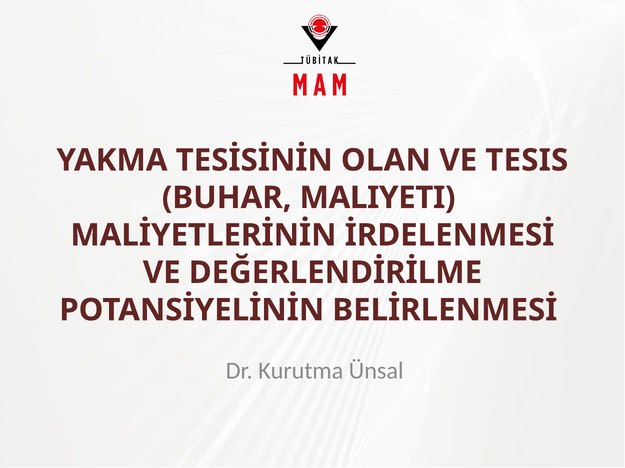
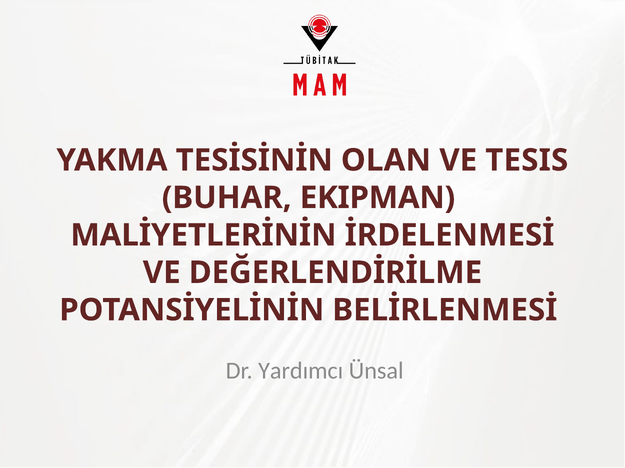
MALIYETI: MALIYETI -> EKIPMAN (377, 198)
Kurutma: Kurutma -> Yardımcı (301, 372)
